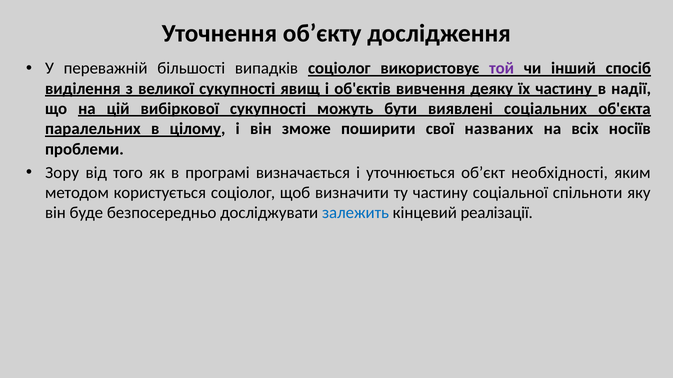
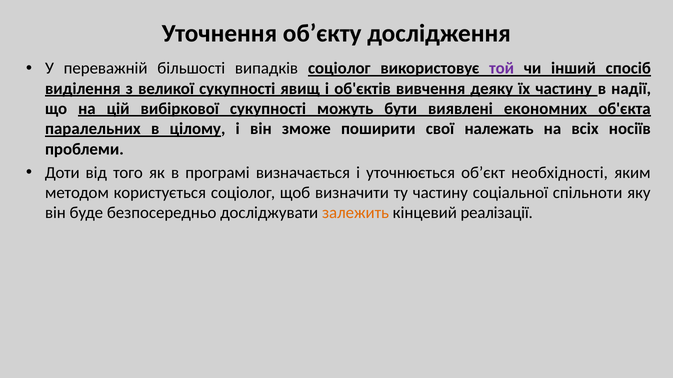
соціальних: соціальних -> економних (545, 109)
названих: названих -> належать (499, 129)
Зору: Зору -> Доти (62, 173)
залежить colour: blue -> orange (356, 213)
